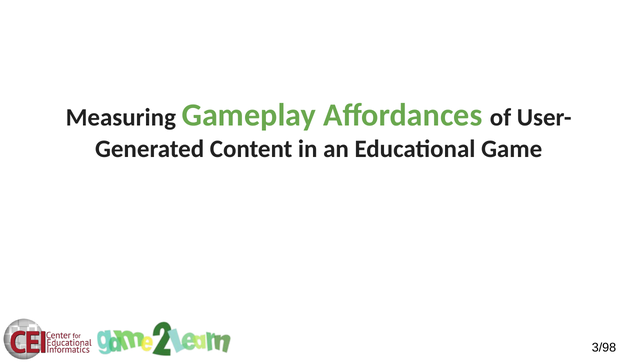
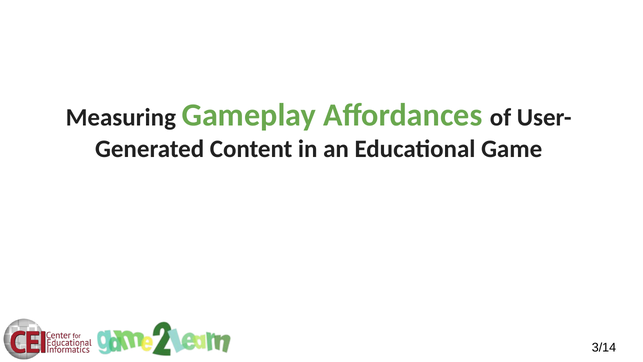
3/98: 3/98 -> 3/14 (604, 347)
